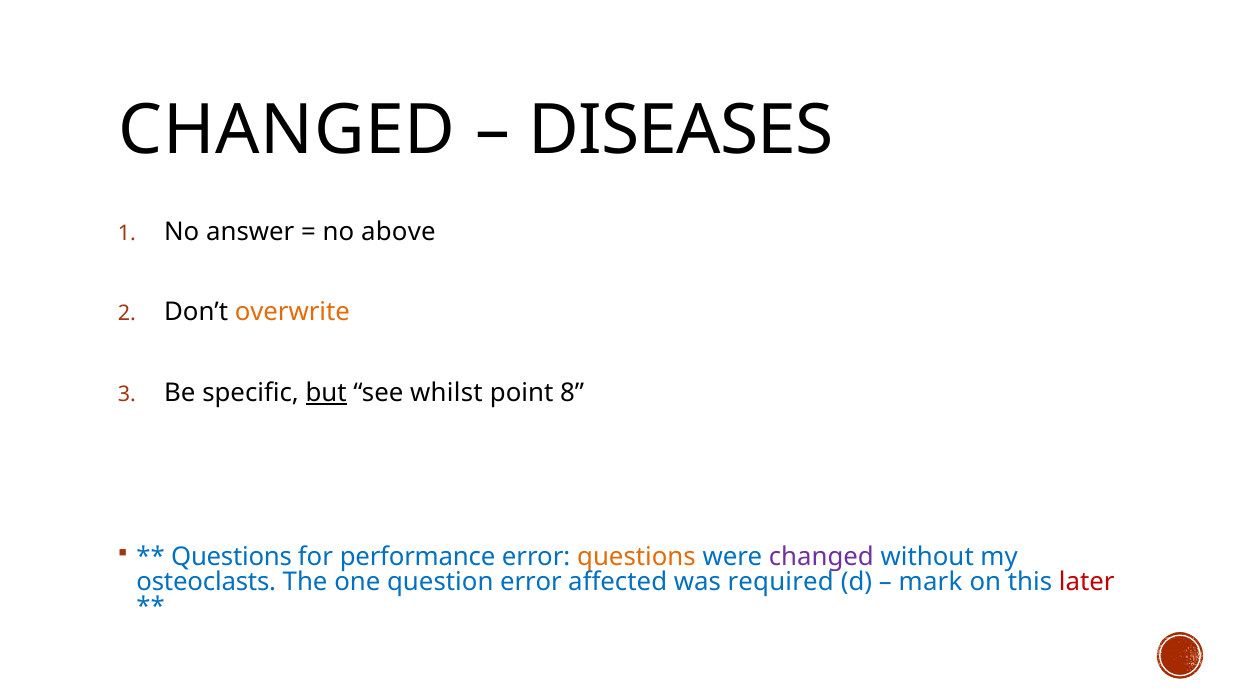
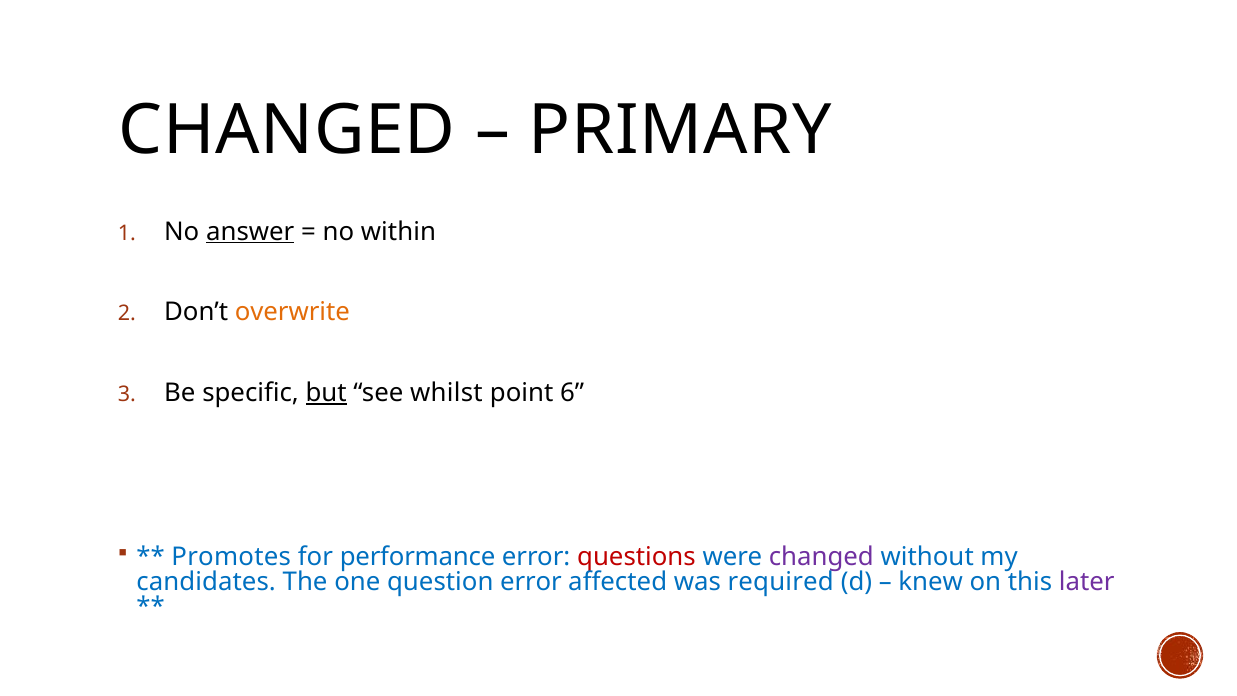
DISEASES: DISEASES -> PRIMARY (680, 130)
answer underline: none -> present (250, 231)
above: above -> within (398, 231)
8: 8 -> 6 (572, 393)
Questions: Questions -> Promotes (231, 557)
questions colour: orange -> red (636, 557)
osteoclasts: osteoclasts -> candidates (206, 582)
mark: mark -> knew (931, 582)
later colour: red -> purple (1087, 582)
